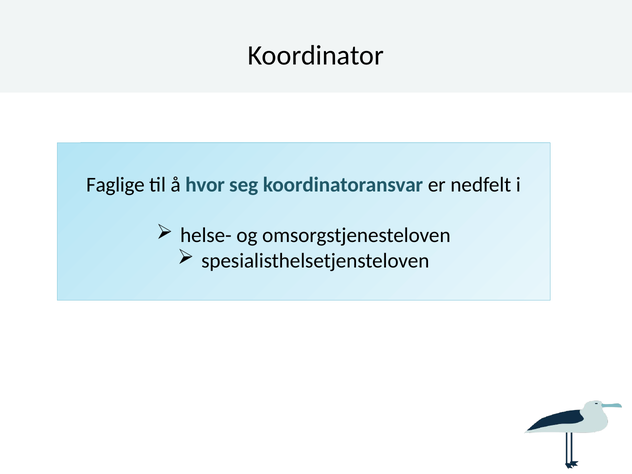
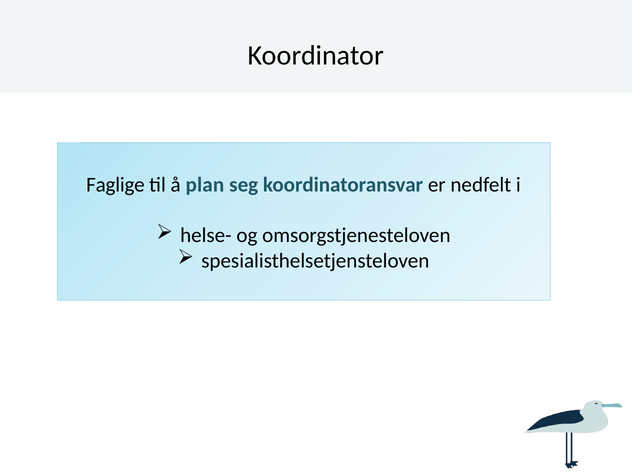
hvor: hvor -> plan (205, 185)
